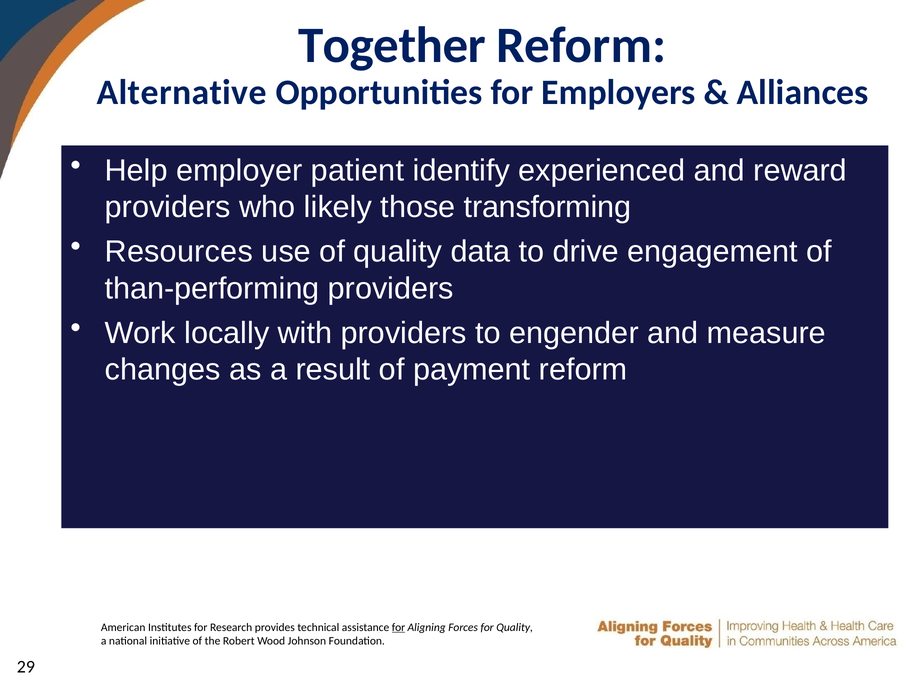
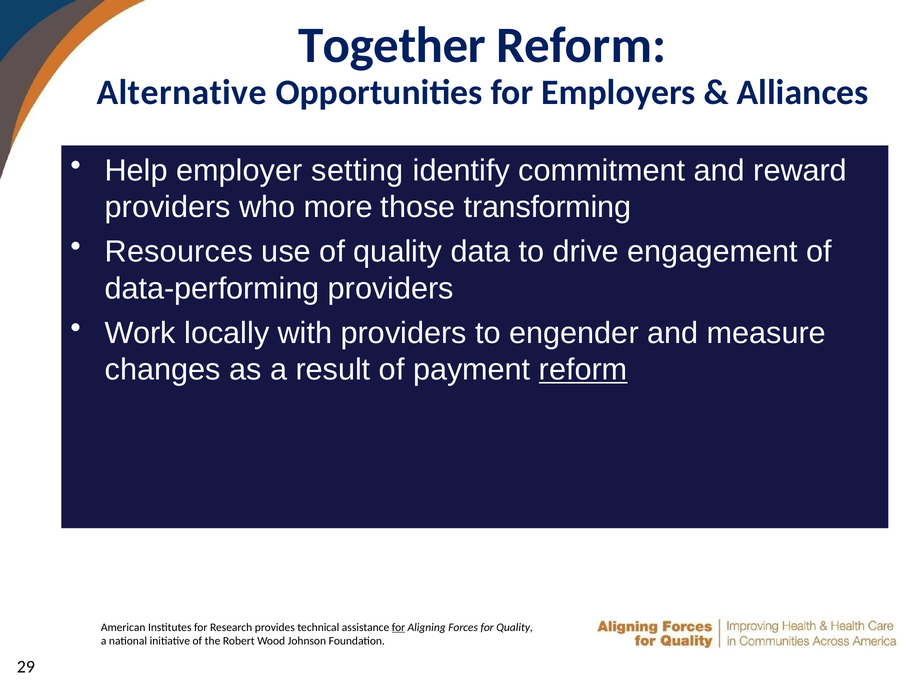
patient: patient -> setting (357, 171)
experienced: experienced -> commitment (602, 171)
likely: likely -> more (338, 207)
than-performing: than-performing -> data-performing (212, 289)
reform underline: none -> present (583, 370)
